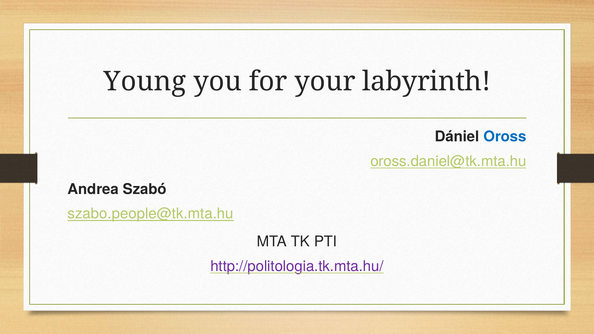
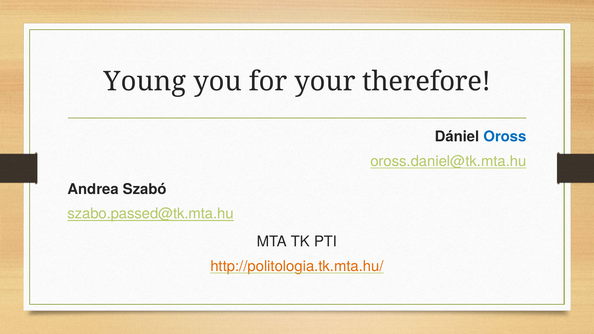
labyrinth: labyrinth -> therefore (427, 82)
szabo.people@tk.mta.hu: szabo.people@tk.mta.hu -> szabo.passed@tk.mta.hu (151, 214)
http://politologia.tk.mta.hu/ colour: purple -> orange (297, 266)
